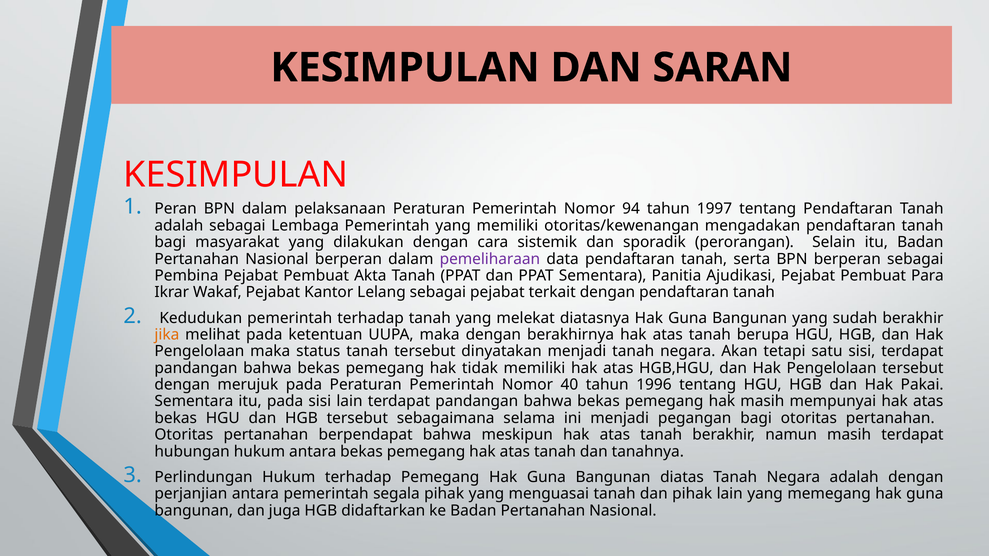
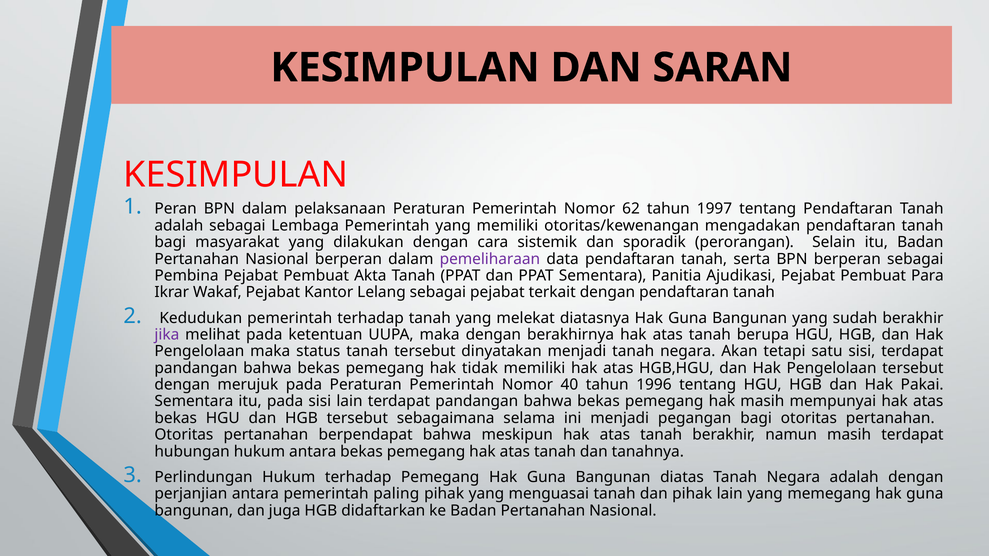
94: 94 -> 62 (631, 209)
jika colour: orange -> purple (167, 335)
segala: segala -> paling (396, 494)
